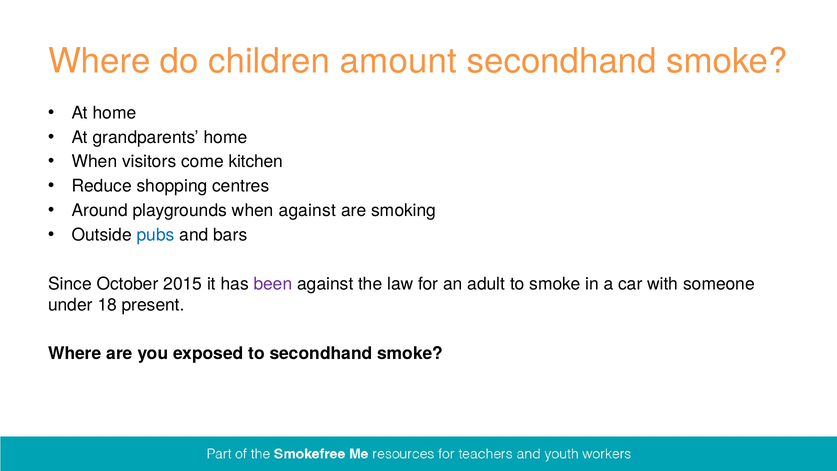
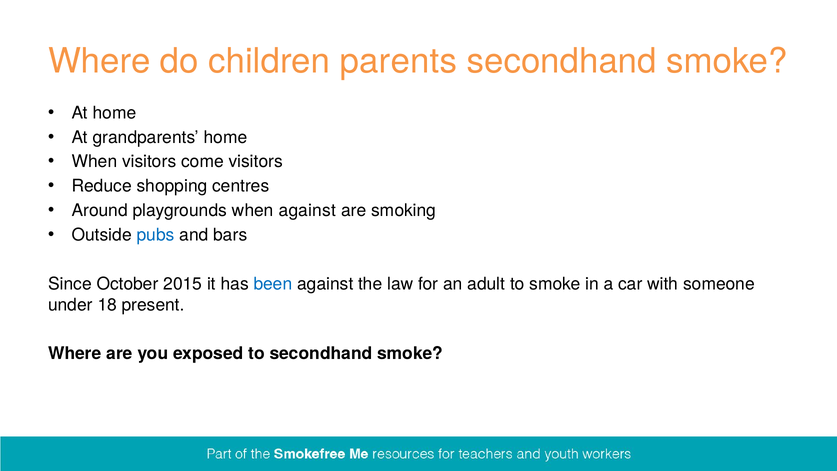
amount: amount -> parents (398, 61)
come kitchen: kitchen -> visitors (256, 162)
been colour: purple -> blue (273, 284)
